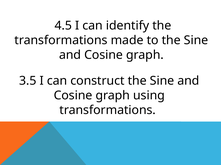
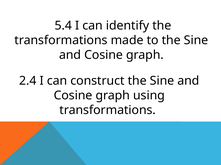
4.5: 4.5 -> 5.4 (63, 26)
3.5: 3.5 -> 2.4 (28, 81)
